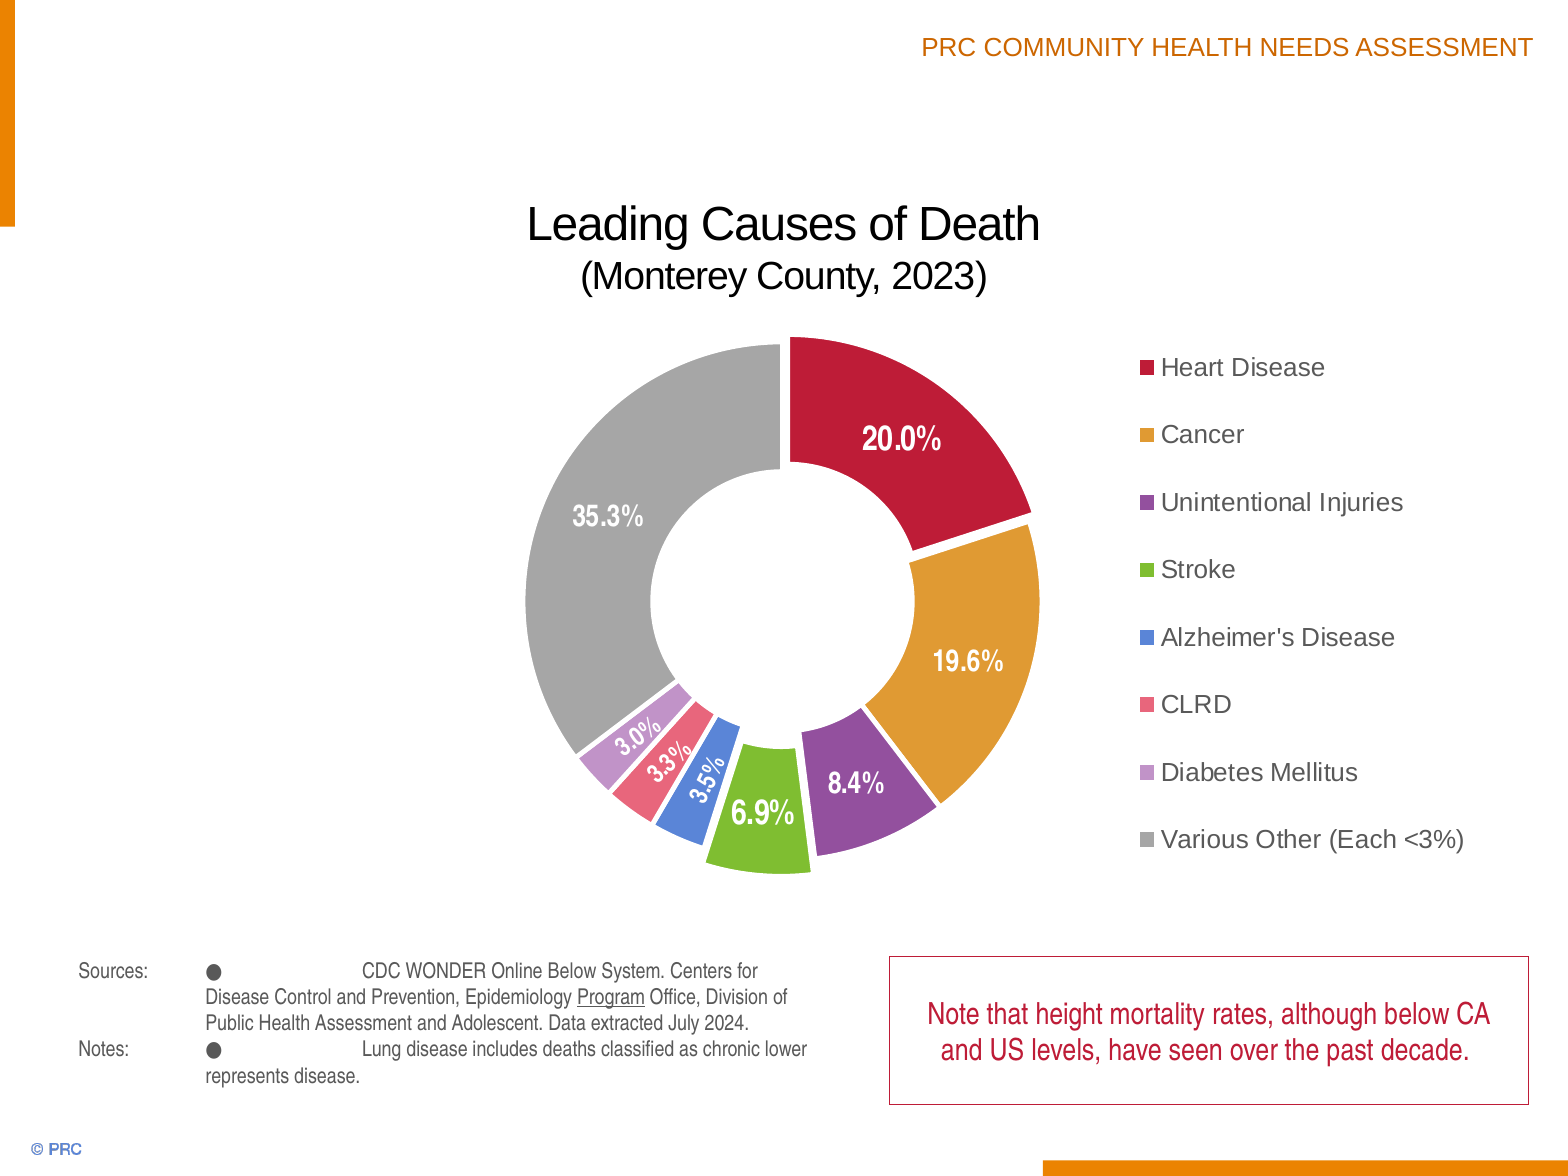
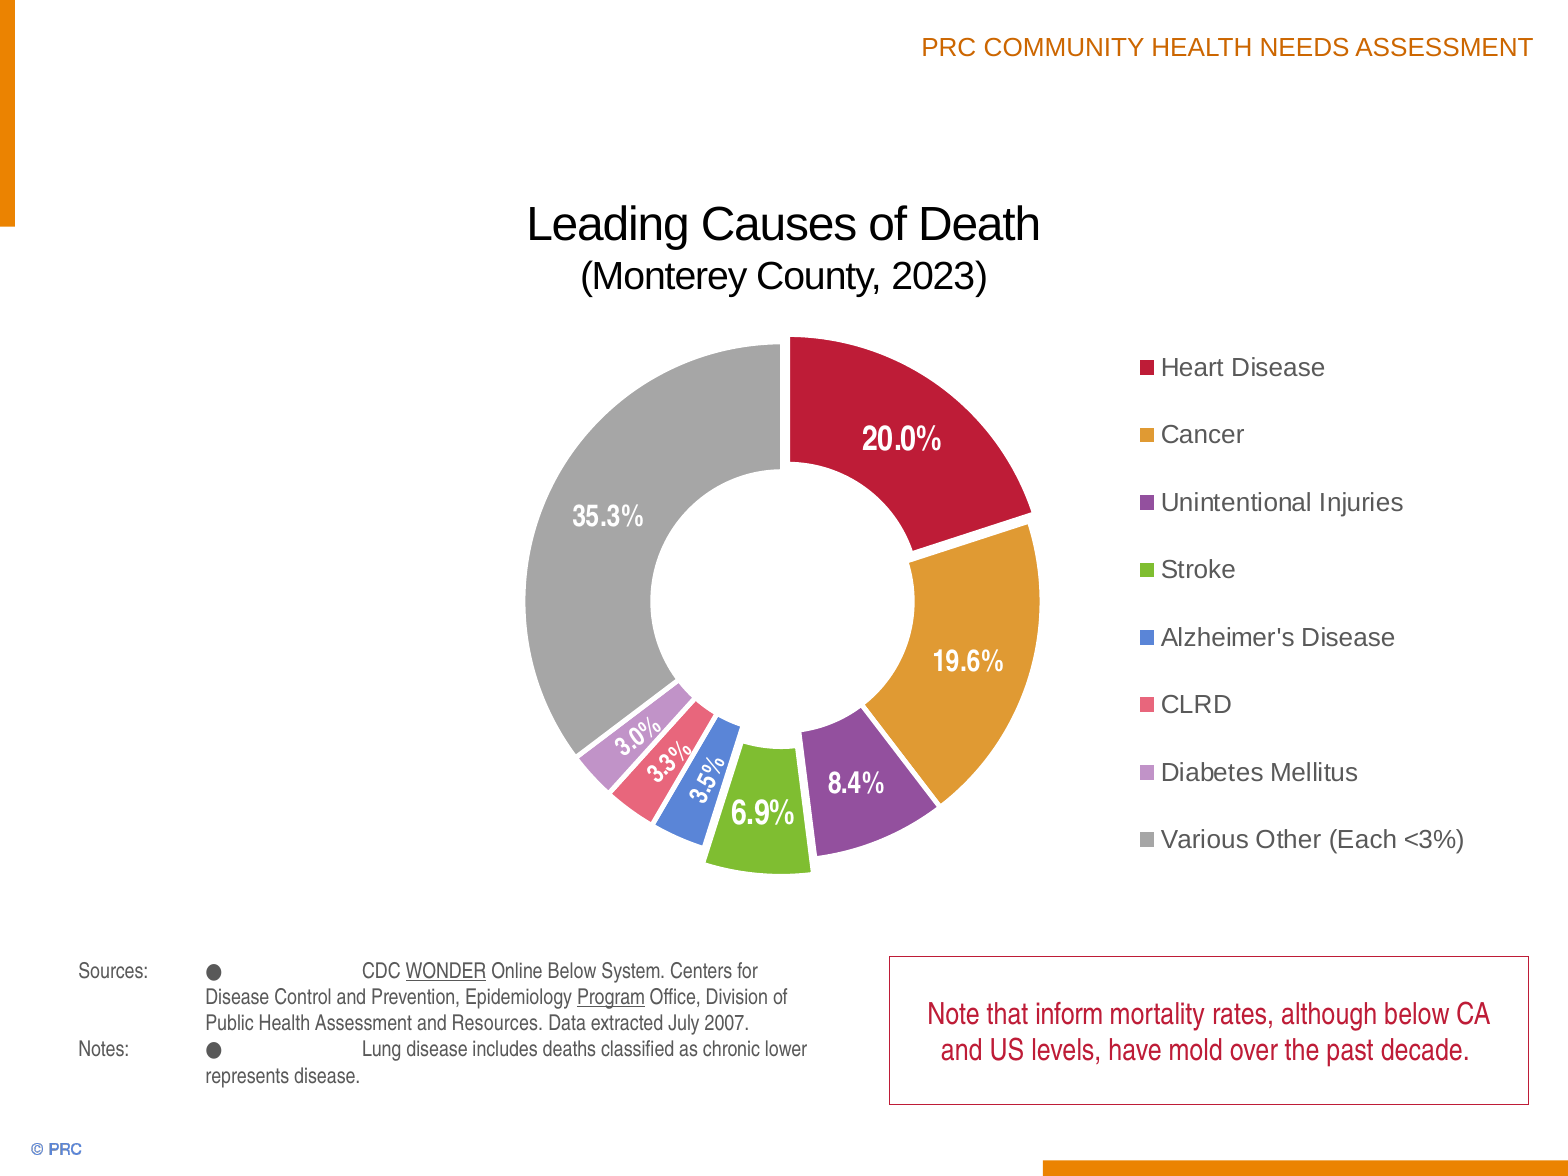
WONDER underline: none -> present (446, 971)
height: height -> inform (1069, 1014)
Adolescent: Adolescent -> Resources (497, 1024)
2024: 2024 -> 2007 (727, 1024)
seen: seen -> mold (1196, 1051)
